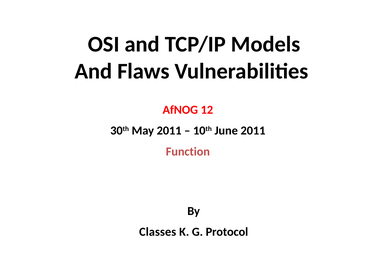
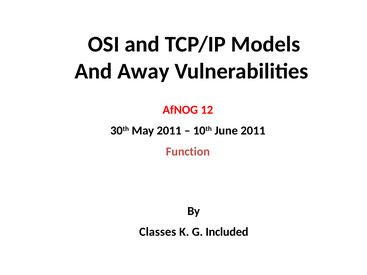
Flaws: Flaws -> Away (143, 71)
Protocol: Protocol -> Included (227, 232)
